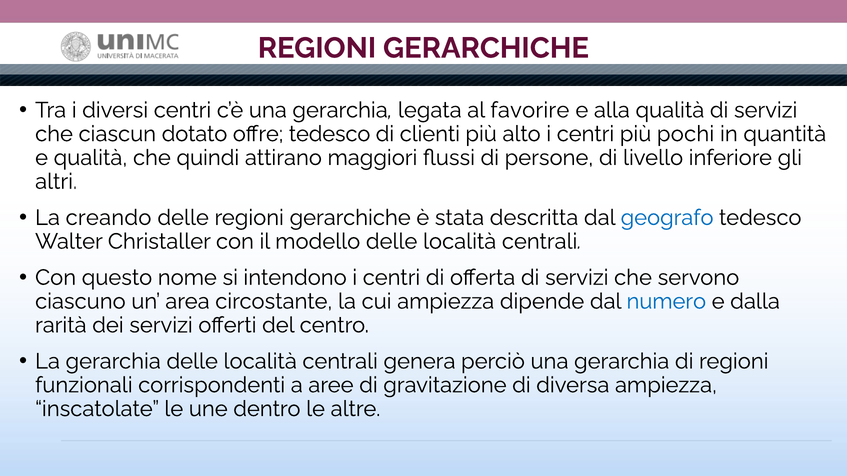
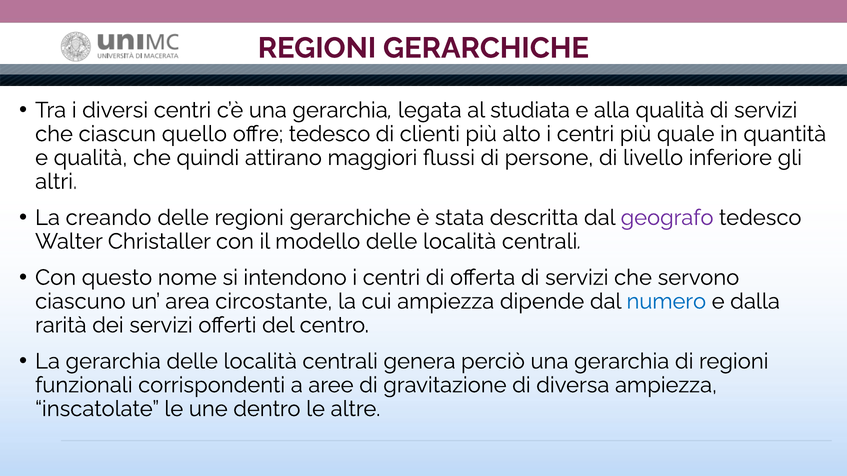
favorire: favorire -> studiata (530, 110)
dotato: dotato -> quello (194, 134)
pochi: pochi -> quale (686, 134)
geografo colour: blue -> purple (667, 218)
